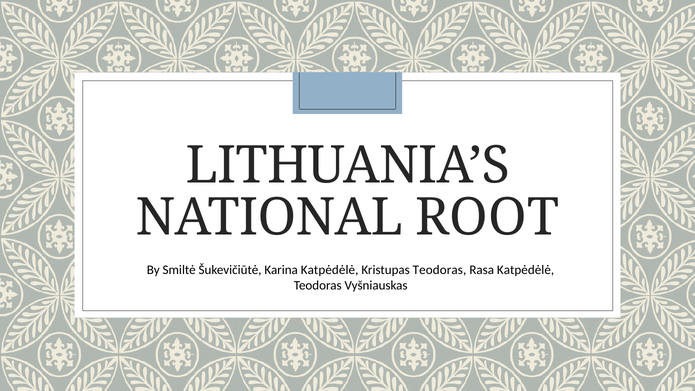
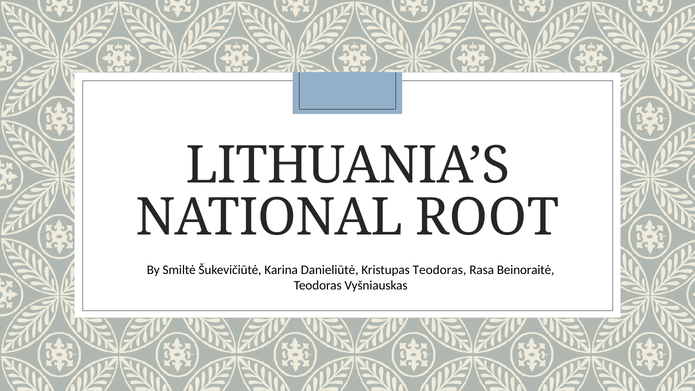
Karina Katpėdėlė: Katpėdėlė -> Danieliūtė (330, 270)
Rasa Katpėdėlė: Katpėdėlė -> Beinoraitė (526, 270)
